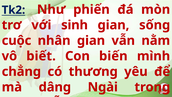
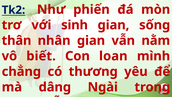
cuộc: cuộc -> thân (17, 40)
biến: biến -> loan (113, 56)
